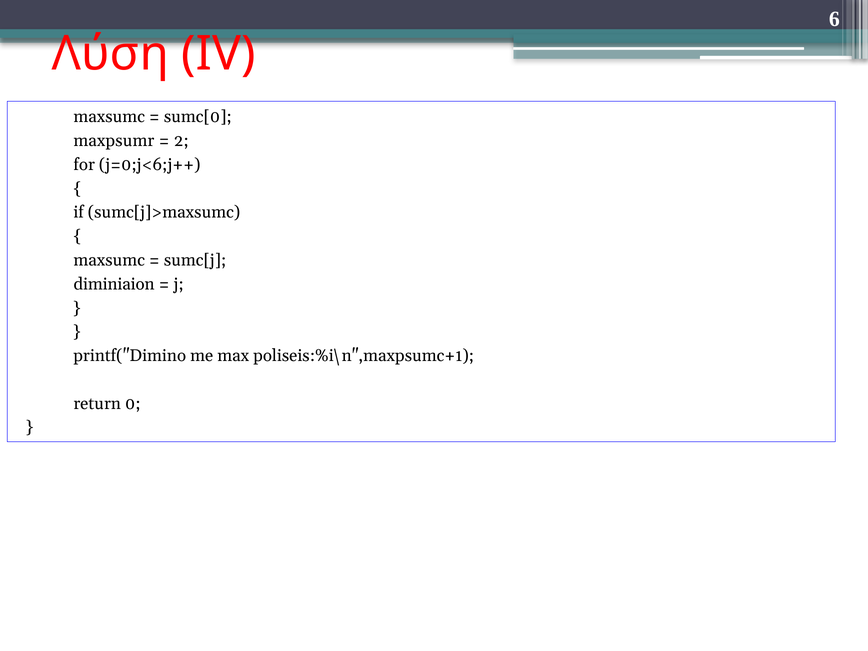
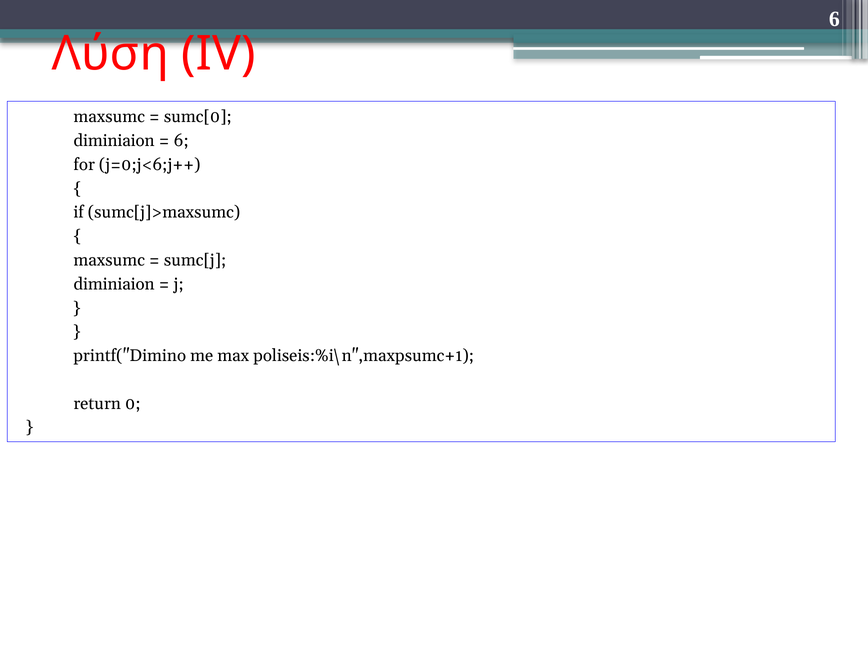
maxpsumr: maxpsumr -> diminiaion (114, 141)
2: 2 -> 6 (181, 141)
